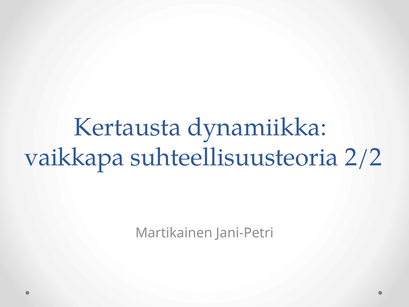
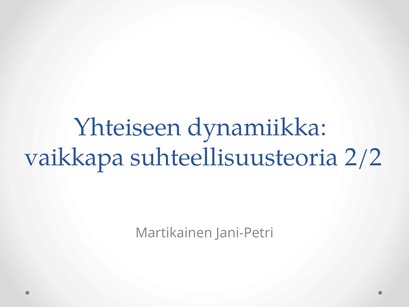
Kertausta: Kertausta -> Yhteiseen (128, 127)
